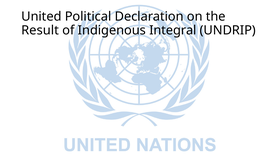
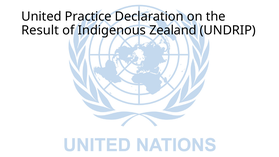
Political: Political -> Practice (88, 17)
Integral: Integral -> Zealand (173, 30)
